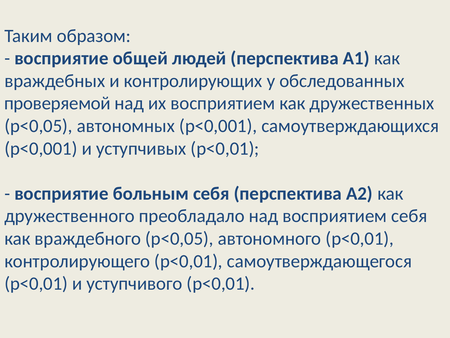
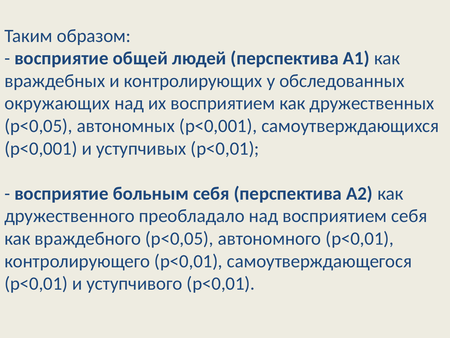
проверяемой: проверяемой -> окружающих (57, 103)
